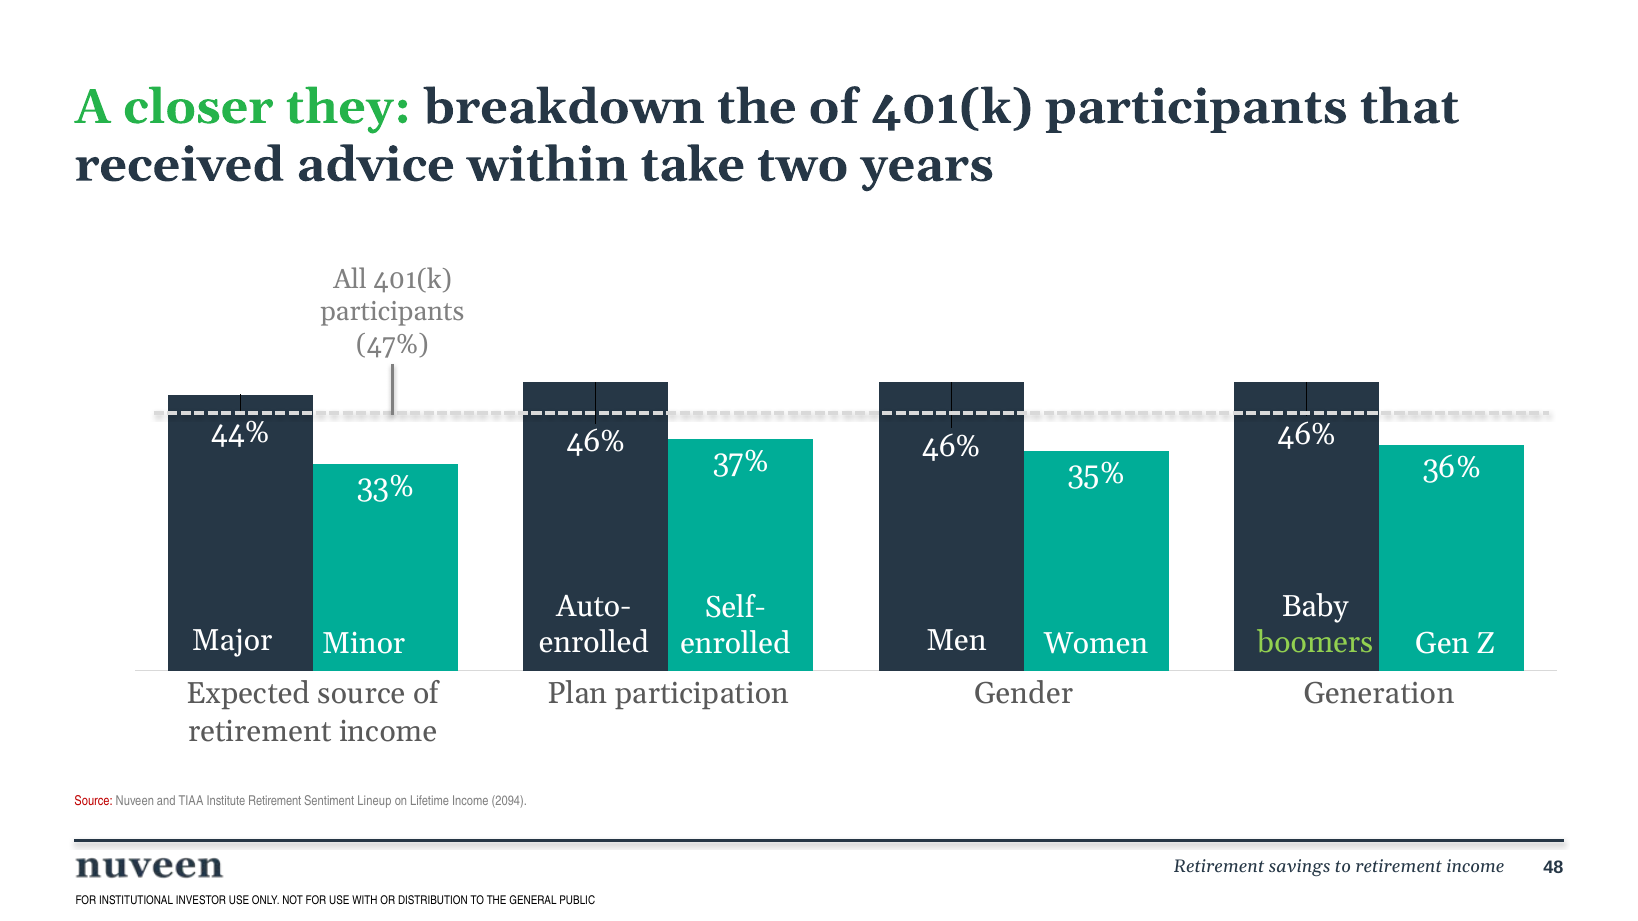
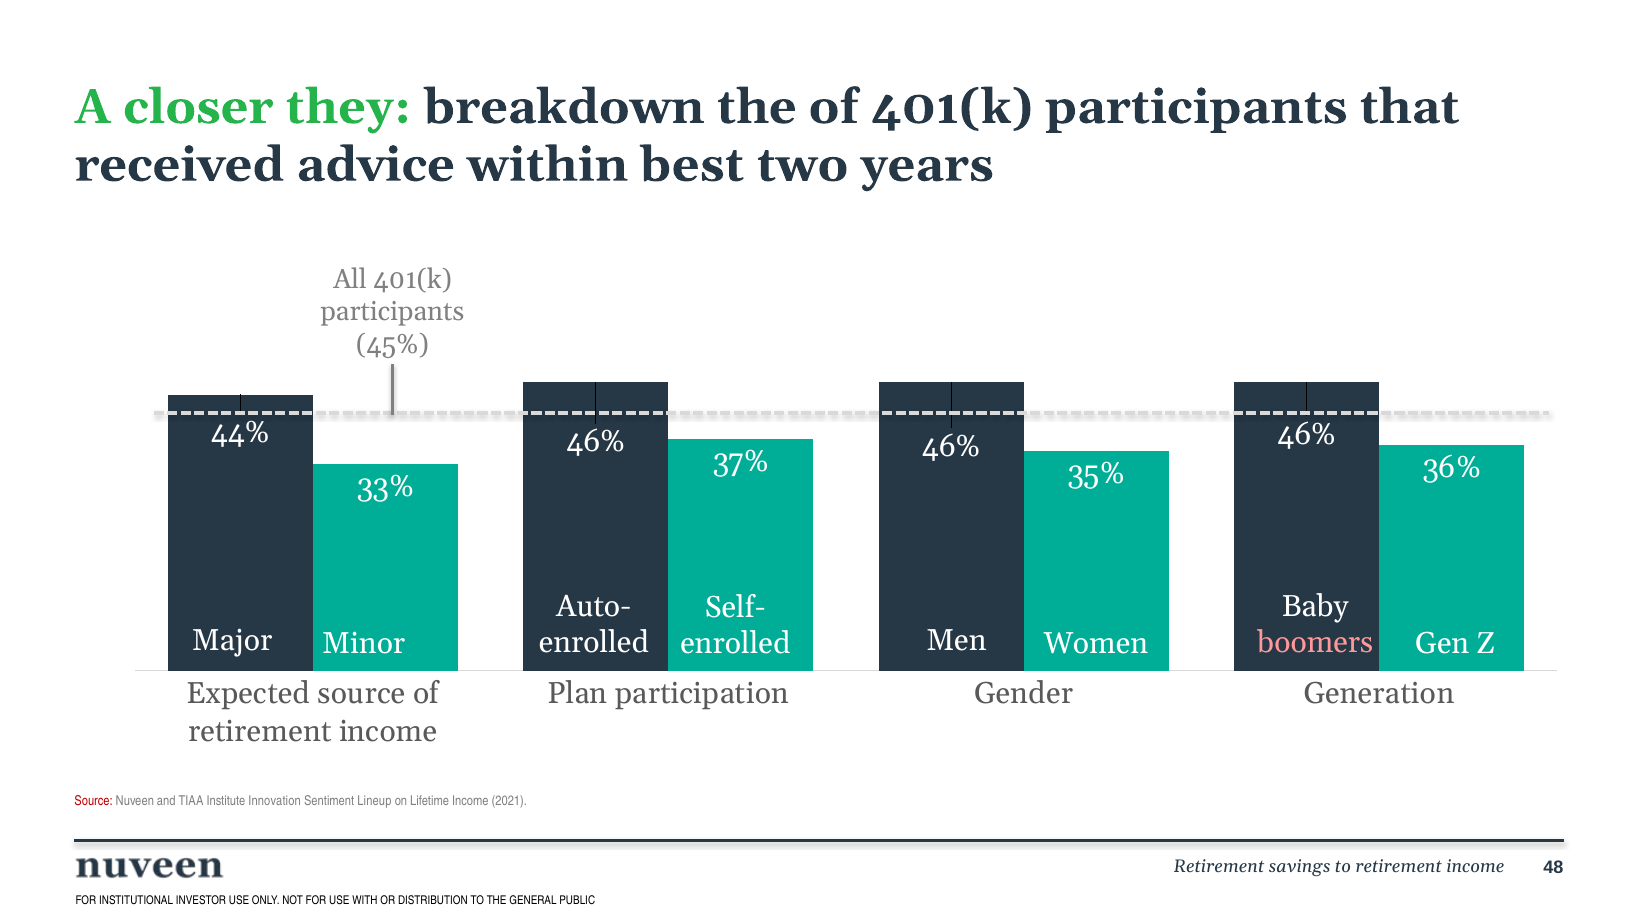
take: take -> best (692, 165)
47%: 47% -> 45% (392, 345)
boomers colour: light green -> pink (1315, 643)
Institute Retirement: Retirement -> Innovation (275, 801)
2094: 2094 -> 2021 (509, 801)
